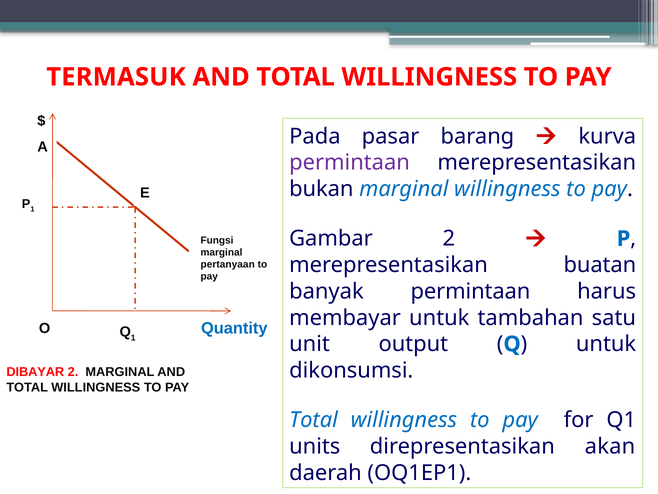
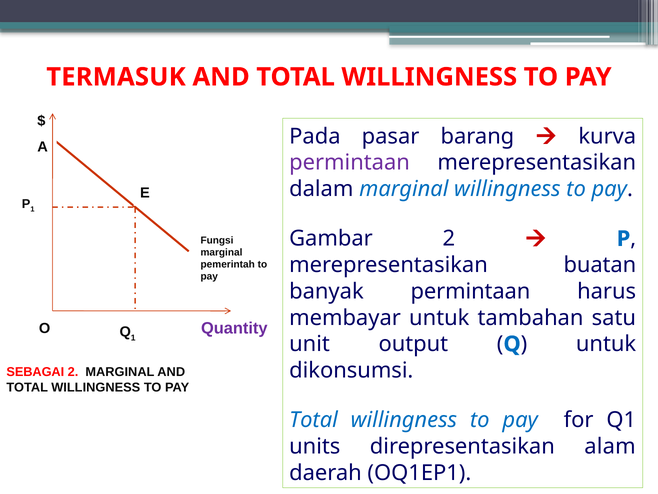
bukan: bukan -> dalam (321, 189)
pertanyaan: pertanyaan -> pemerintah (228, 264)
Quantity colour: blue -> purple (234, 328)
DIBAYAR: DIBAYAR -> SEBAGAI (35, 372)
akan: akan -> alam (610, 446)
